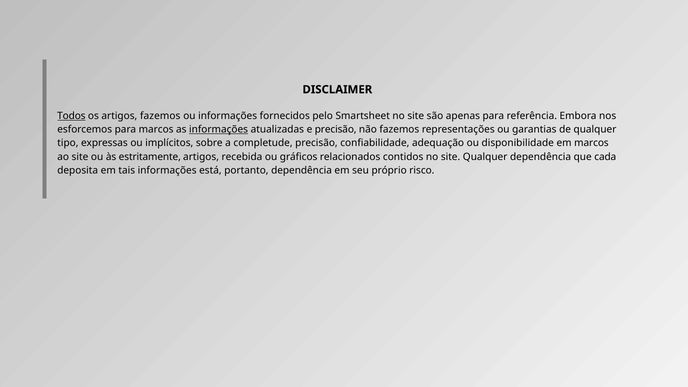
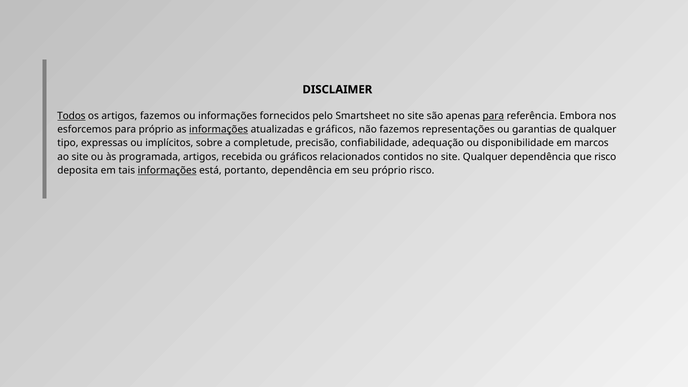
para underline: none -> present (493, 116)
para marcos: marcos -> próprio (156, 129)
e precisão: precisão -> gráficos (336, 129)
estritamente: estritamente -> programada (150, 157)
que cada: cada -> risco (605, 157)
informações underline: none -> present (167, 170)
